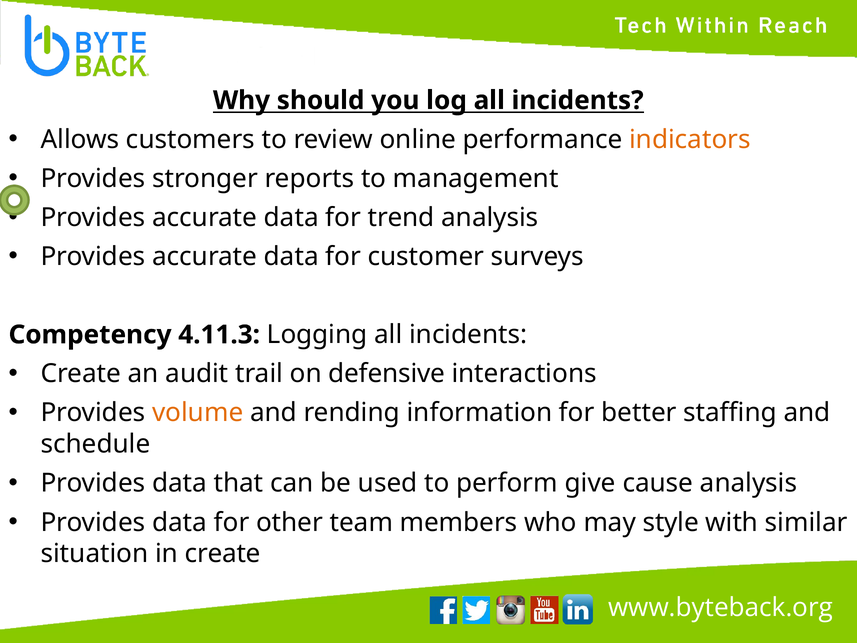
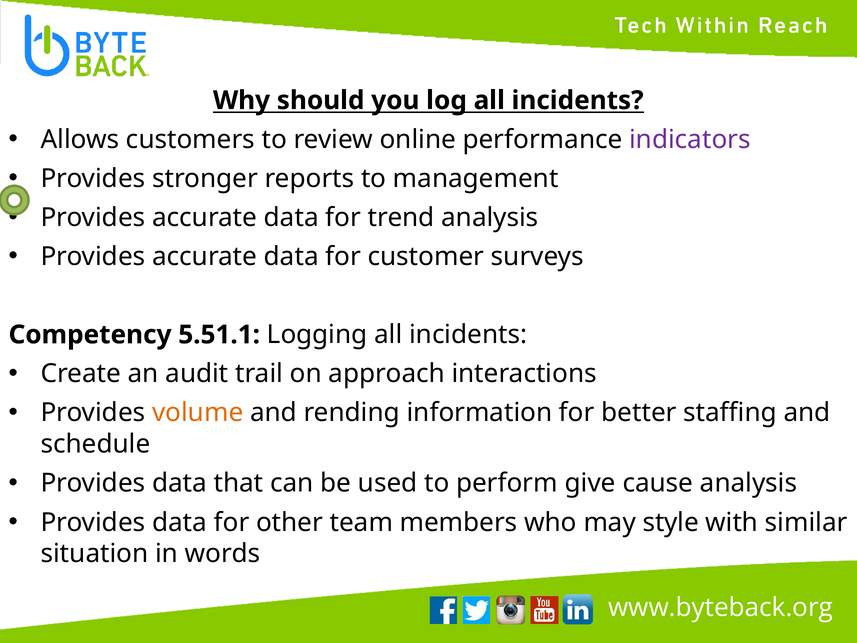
indicators colour: orange -> purple (690, 139)
4.11.3: 4.11.3 -> 5.51.1 (219, 335)
defensive: defensive -> approach (387, 374)
in create: create -> words (223, 554)
